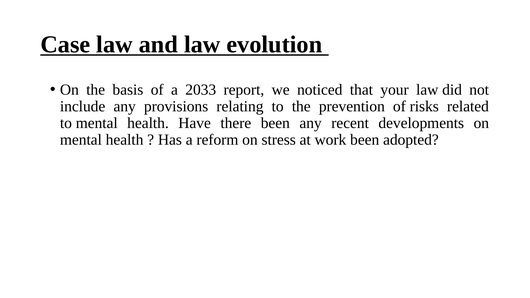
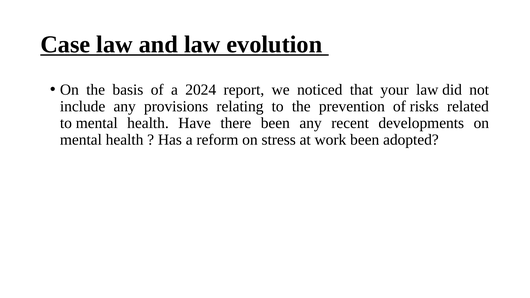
2033: 2033 -> 2024 (201, 90)
